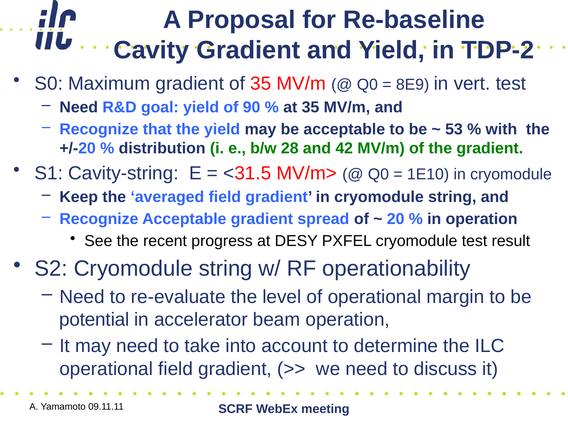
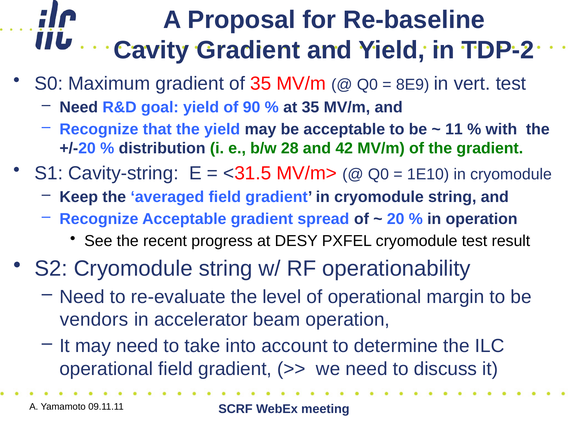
53: 53 -> 11 (454, 129)
potential: potential -> vendors (94, 320)
